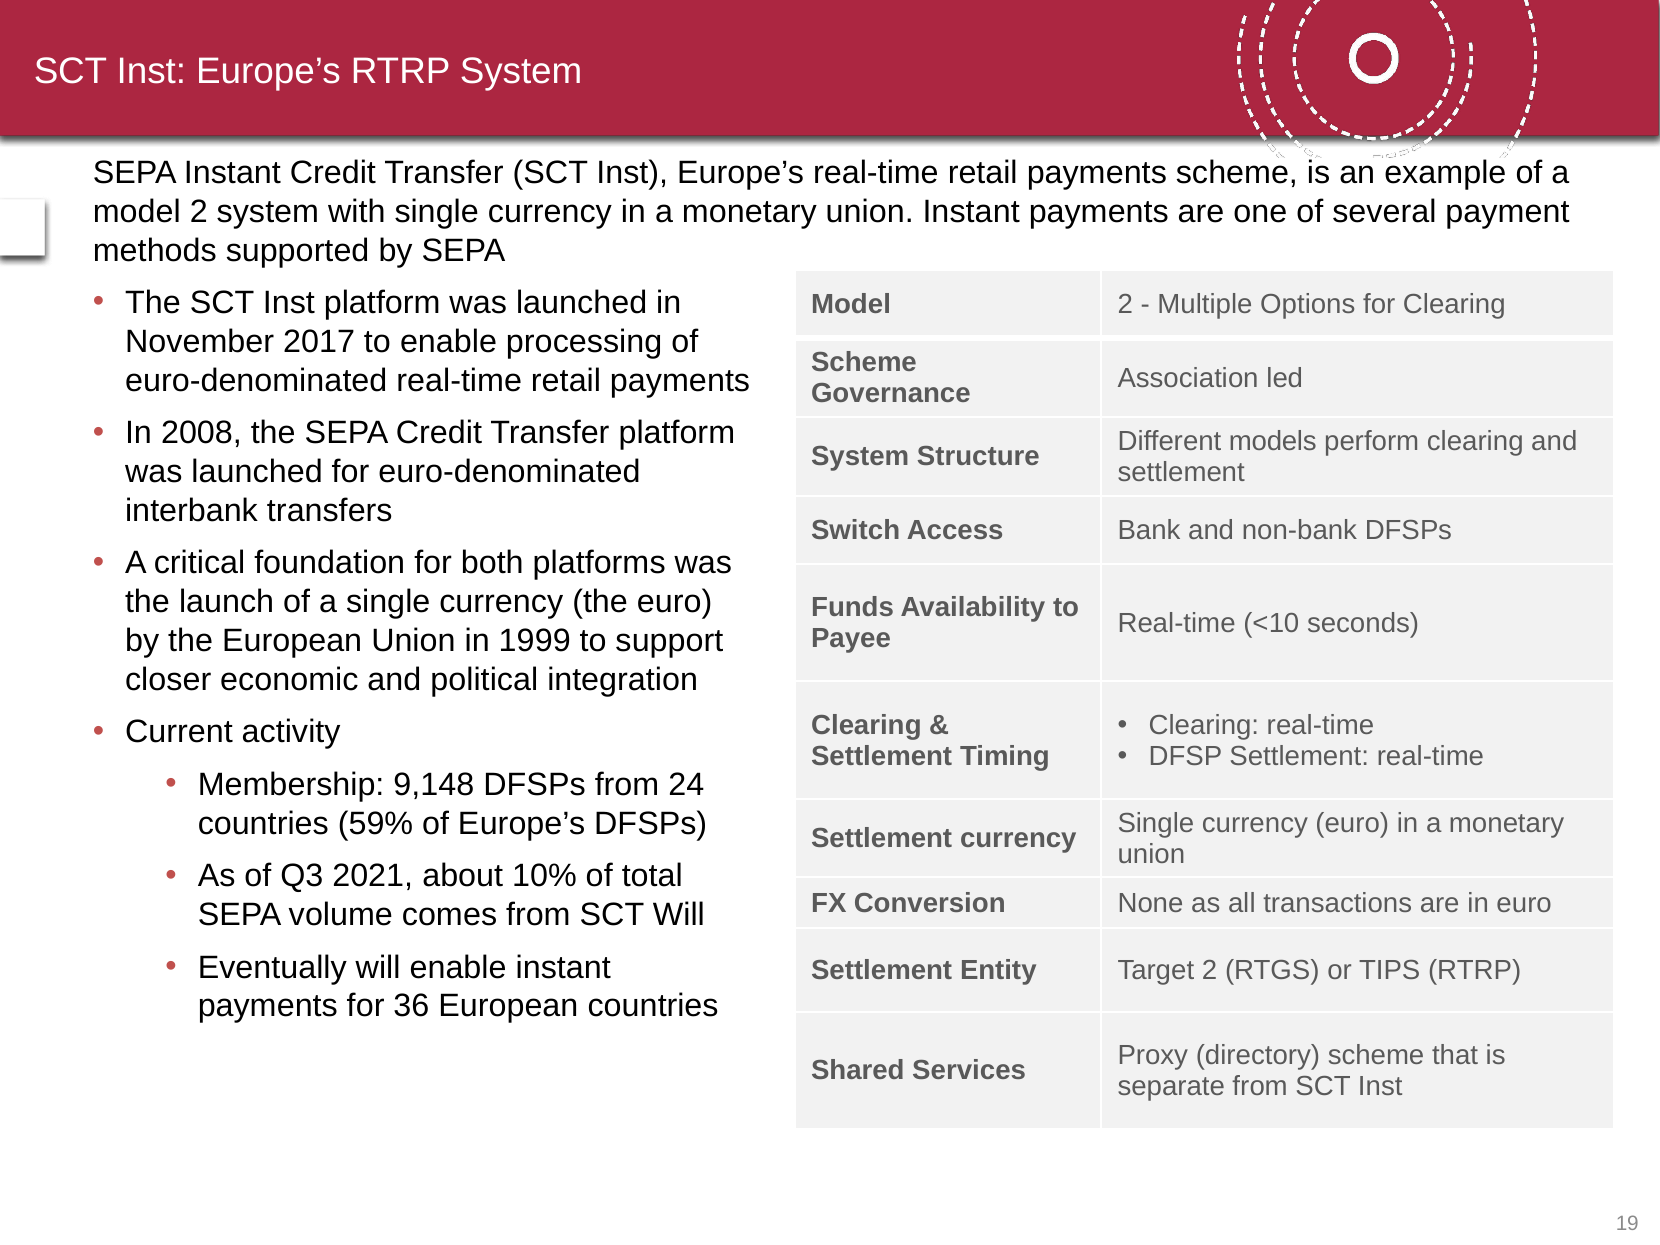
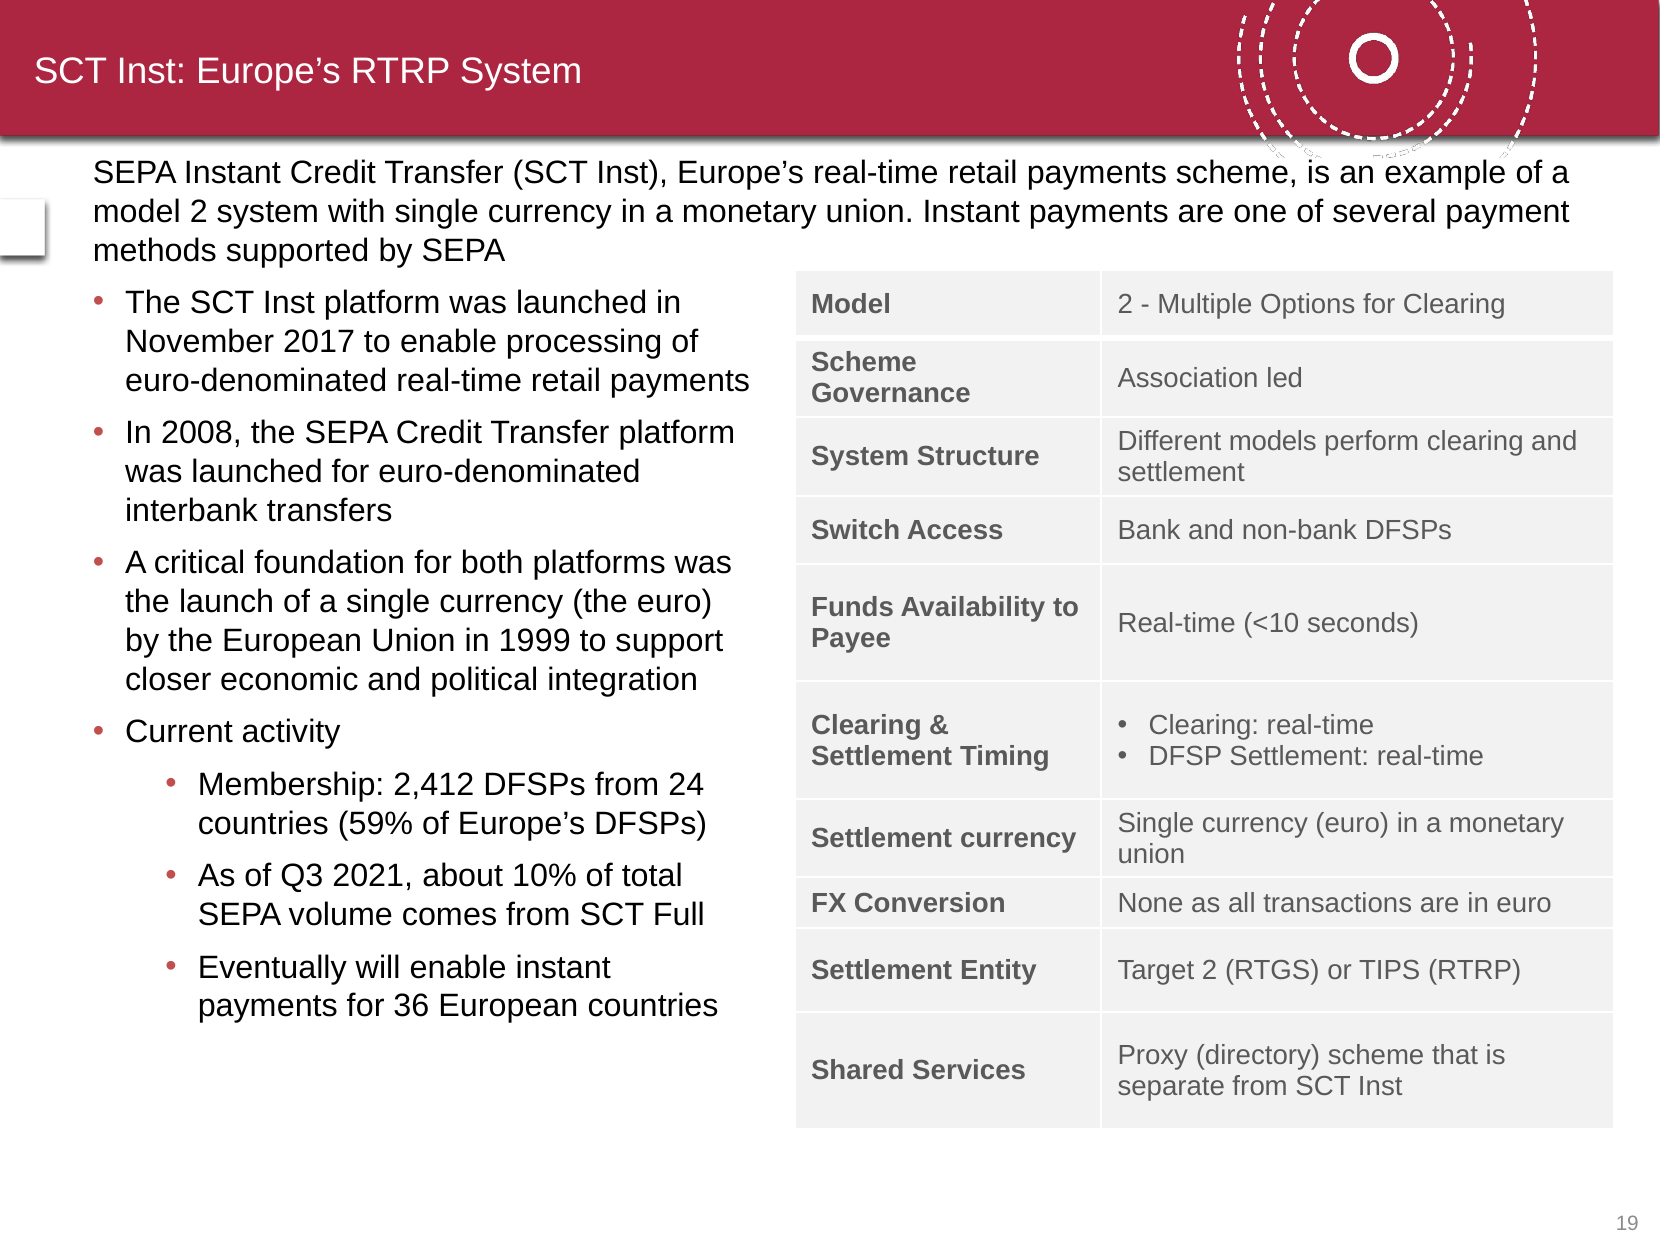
9,148: 9,148 -> 2,412 (434, 785)
SCT Will: Will -> Full (679, 915)
